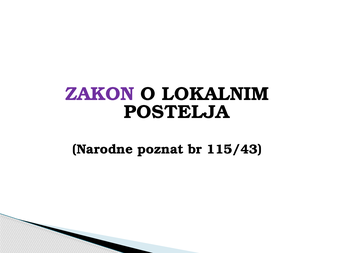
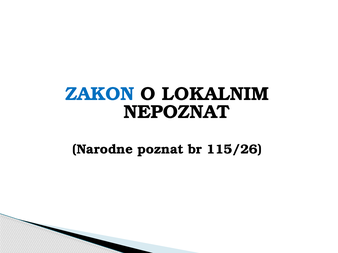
ZAKON colour: purple -> blue (100, 94)
POSTELJA: POSTELJA -> NEPOZNAT (177, 112)
115/43: 115/43 -> 115/26 (234, 150)
